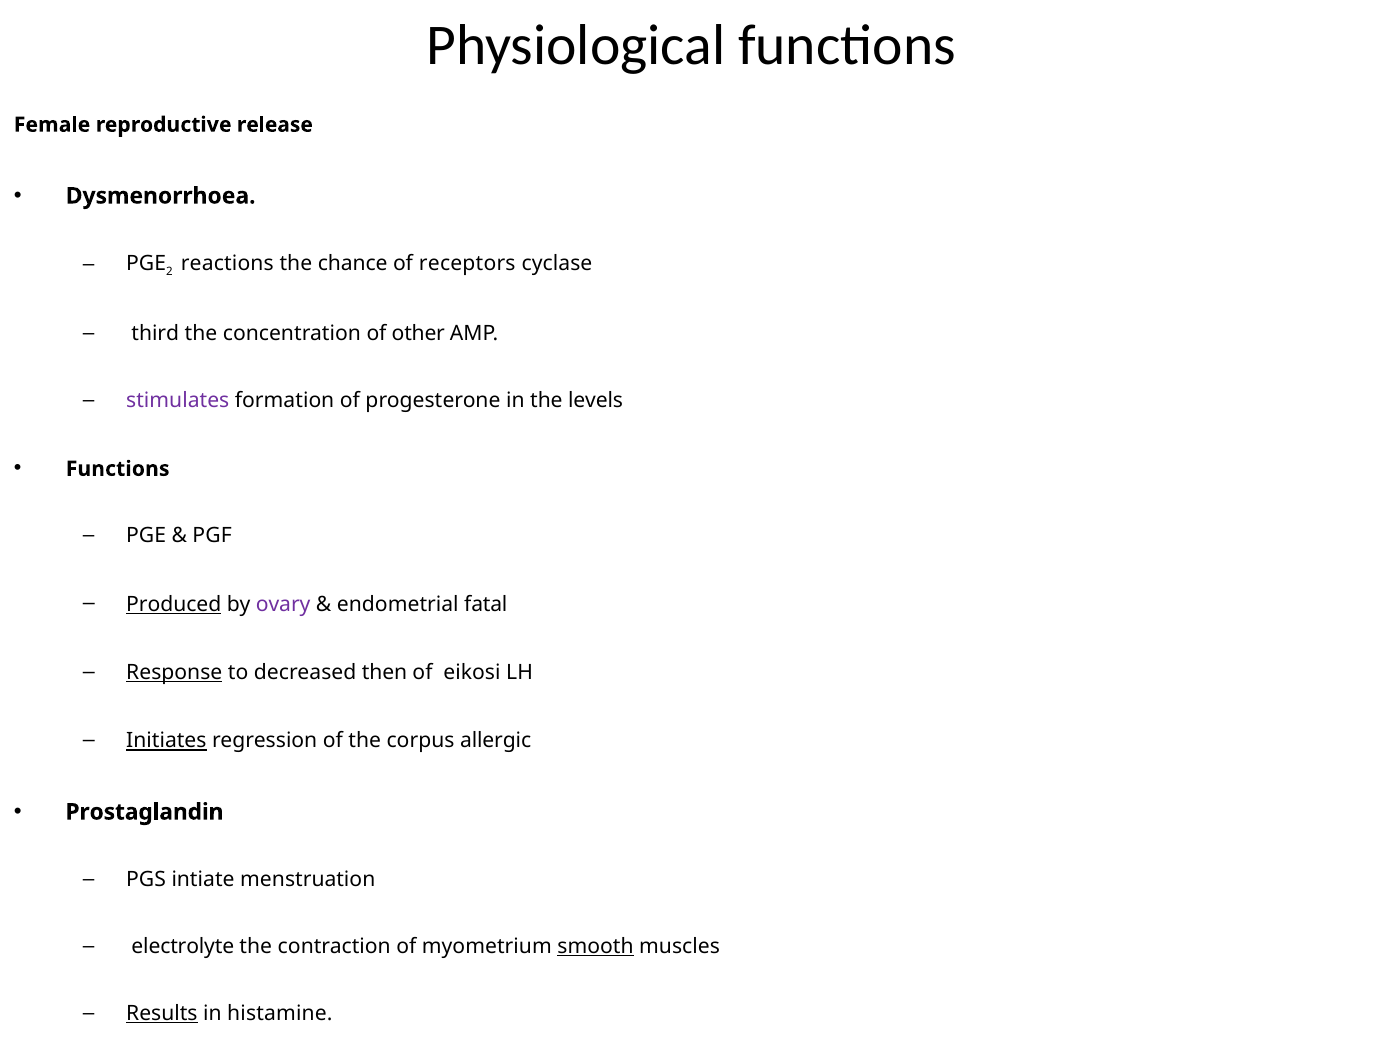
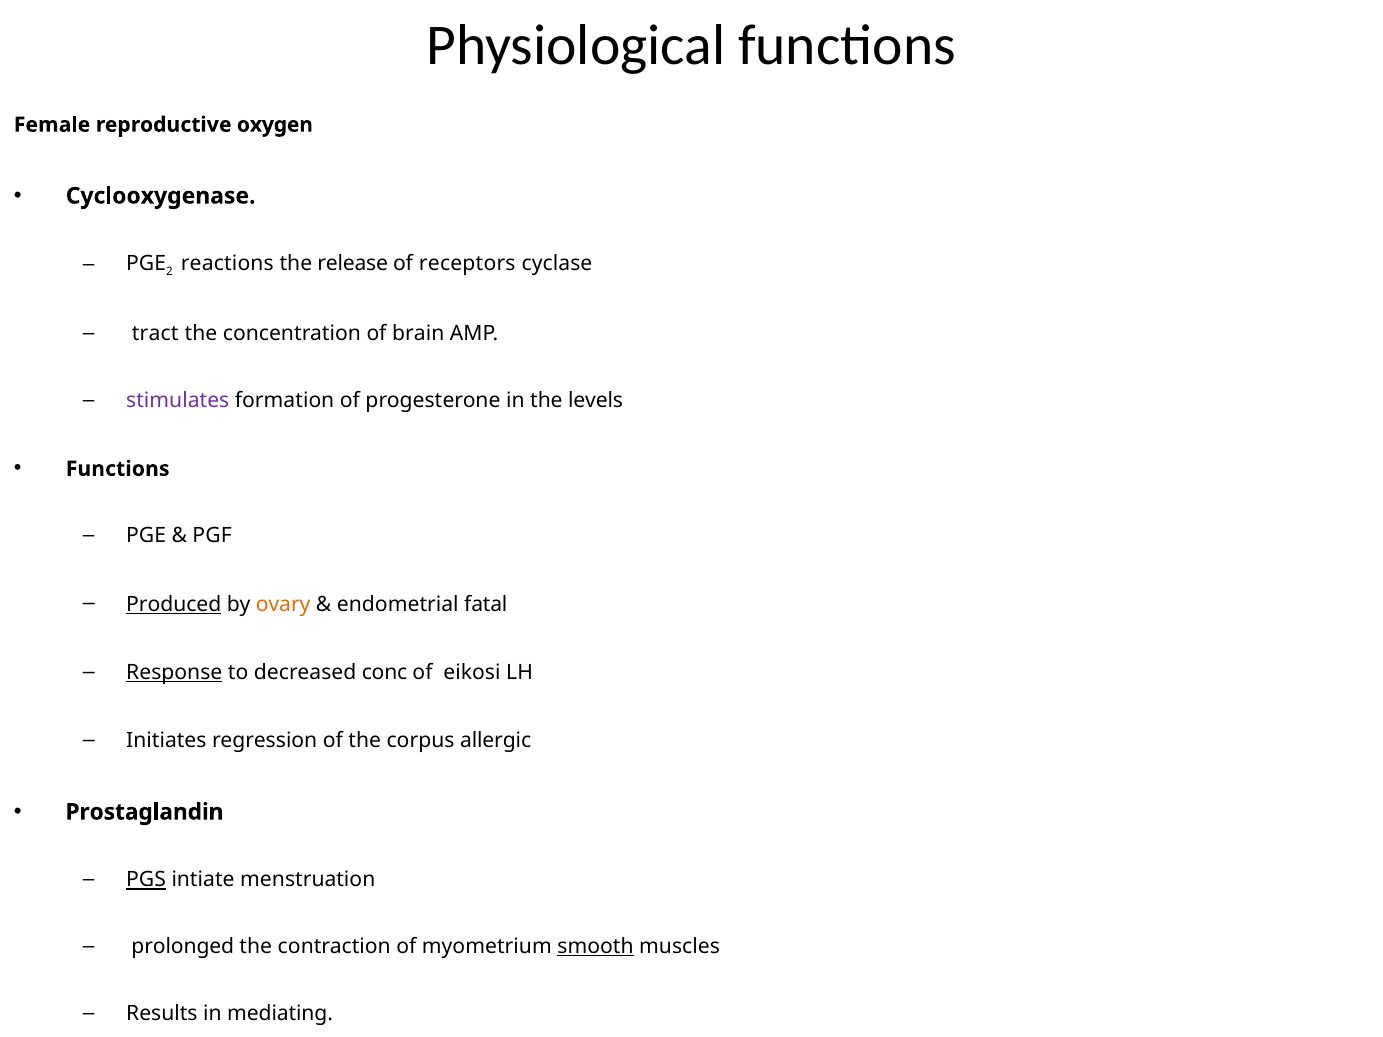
release: release -> oxygen (275, 125)
Dysmenorrhoea: Dysmenorrhoea -> Cyclooxygenase (161, 196)
chance: chance -> release (353, 264)
third: third -> tract (155, 334)
other: other -> brain (418, 334)
ovary colour: purple -> orange (283, 604)
then: then -> conc (385, 673)
Initiates underline: present -> none (166, 741)
PGS underline: none -> present (146, 880)
electrolyte: electrolyte -> prolonged (183, 947)
Results underline: present -> none (162, 1014)
histamine: histamine -> mediating (280, 1014)
